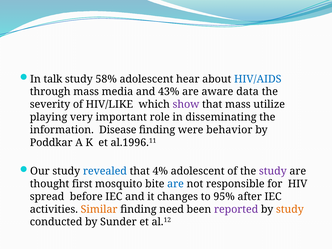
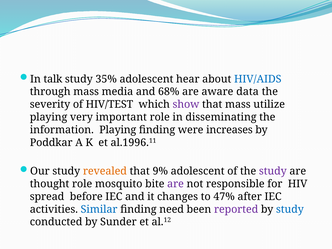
58%: 58% -> 35% (106, 79)
43%: 43% -> 68% (169, 92)
HIV/LIKE: HIV/LIKE -> HIV/TEST (109, 104)
information Disease: Disease -> Playing (118, 130)
behavior: behavior -> increases (229, 130)
revealed colour: blue -> orange (105, 171)
4%: 4% -> 9% (160, 171)
thought first: first -> role (82, 184)
are colour: blue -> purple (176, 184)
95%: 95% -> 47% (224, 197)
Similar colour: orange -> blue (99, 209)
study colour: orange -> blue (290, 209)
